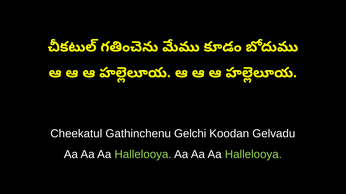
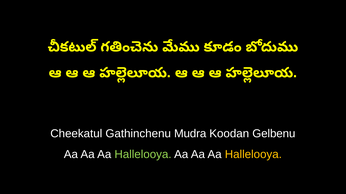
Gelchi: Gelchi -> Mudra (190, 134)
Gelvadu: Gelvadu -> Gelbenu (274, 134)
Hallelooya colour: light green -> yellow (253, 155)
